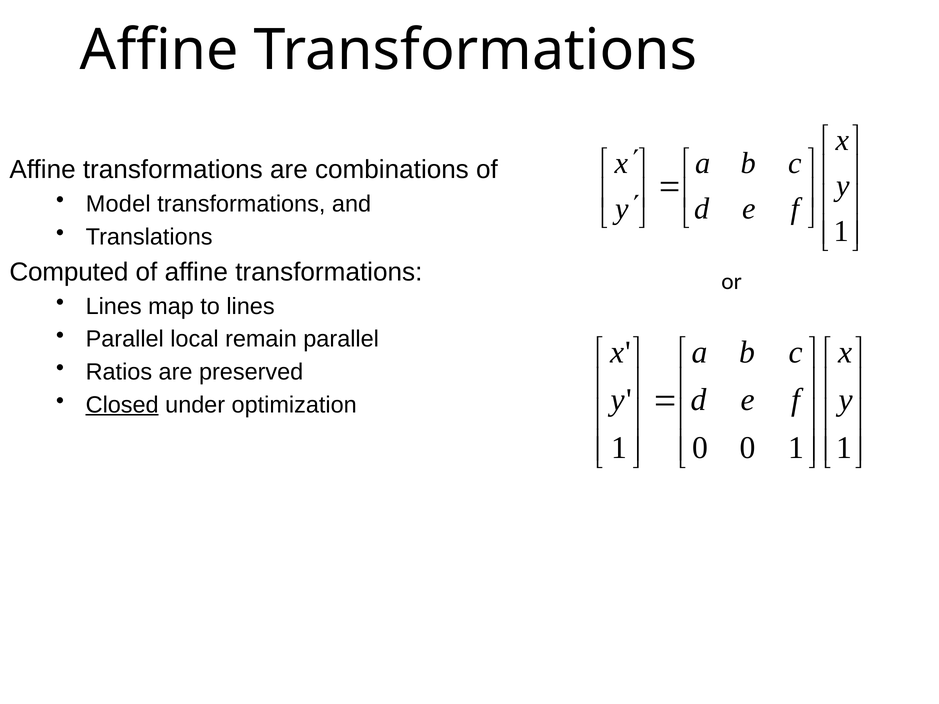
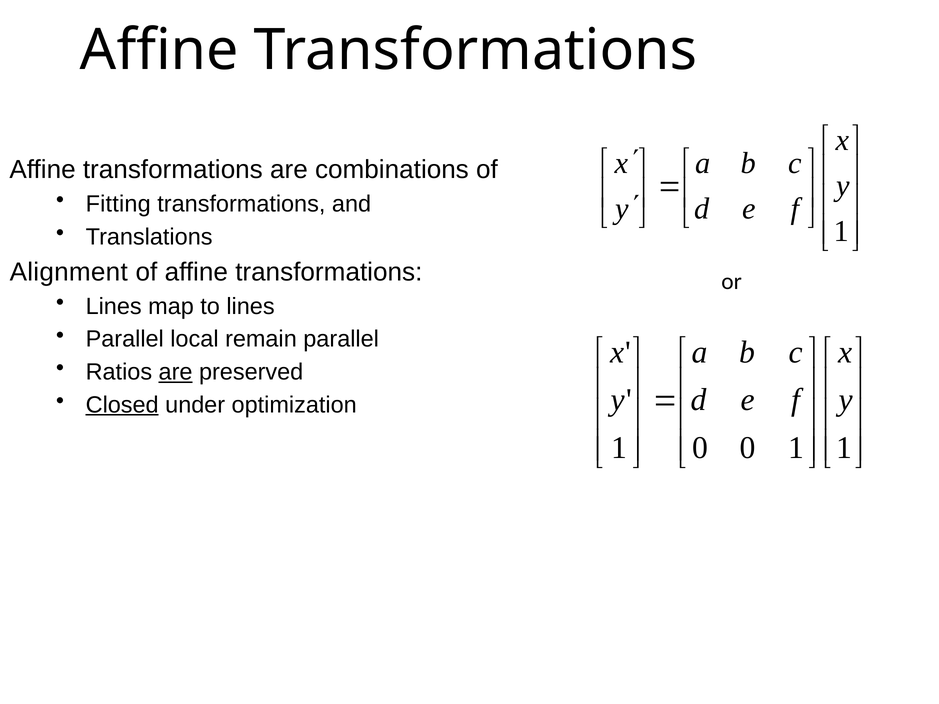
Model: Model -> Fitting (118, 204)
Computed: Computed -> Alignment (69, 272)
are underline: none -> present (176, 372)
